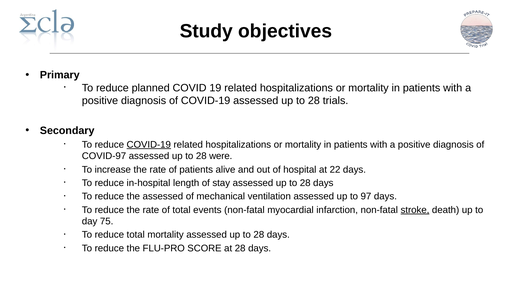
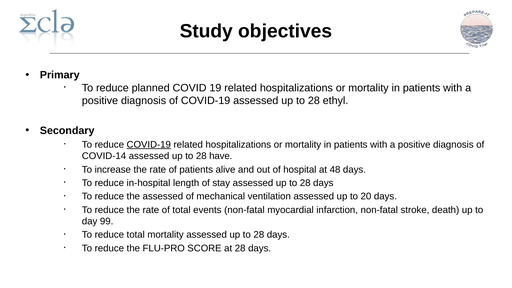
trials: trials -> ethyl (336, 101)
COVID-97: COVID-97 -> COVID-14 (104, 156)
were: were -> have (221, 156)
22: 22 -> 48 (335, 170)
97: 97 -> 20 (366, 196)
stroke underline: present -> none (415, 210)
75: 75 -> 99 (107, 221)
